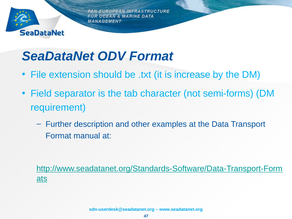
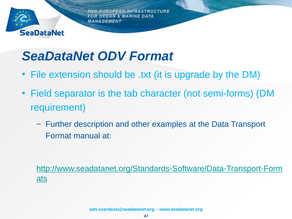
increase: increase -> upgrade (192, 75)
